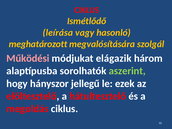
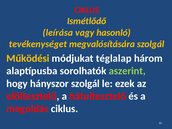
meghatározott: meghatározott -> tevékenységet (38, 44)
Működési colour: pink -> yellow (28, 58)
elágazik: elágazik -> téglalap (114, 58)
hányszor jellegű: jellegű -> szolgál (85, 84)
